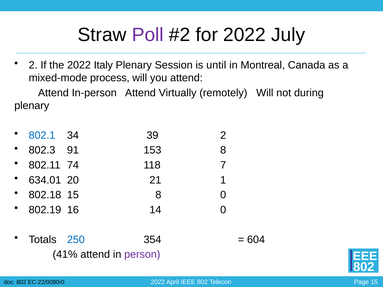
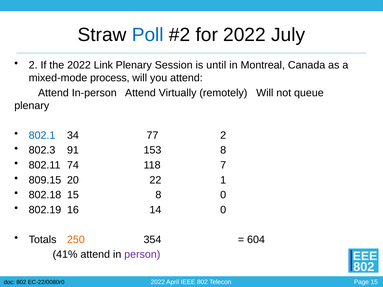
Poll colour: purple -> blue (148, 35)
Italy: Italy -> Link (103, 65)
during: during -> queue (309, 93)
39: 39 -> 77 (152, 135)
634.01: 634.01 -> 809.15 (45, 180)
21: 21 -> 22 (155, 180)
250 colour: blue -> orange (76, 240)
